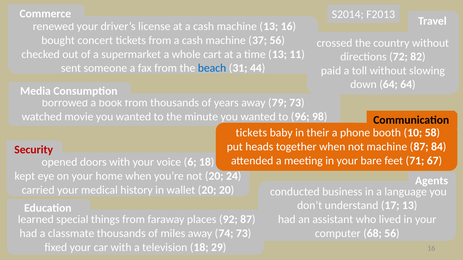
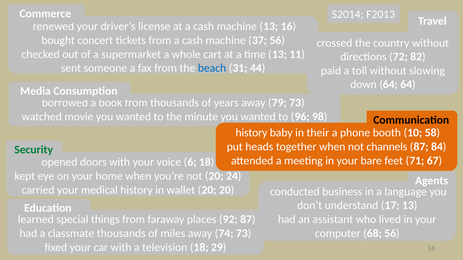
tickets: tickets -> history (251, 133)
not machine: machine -> channels (387, 147)
Security colour: red -> green (34, 150)
